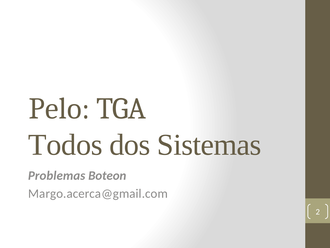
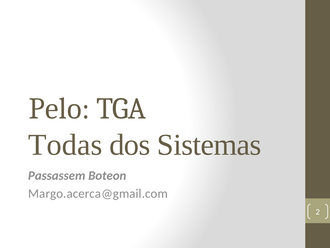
Todos: Todos -> Todas (65, 145)
Problemas: Problemas -> Passassem (57, 175)
